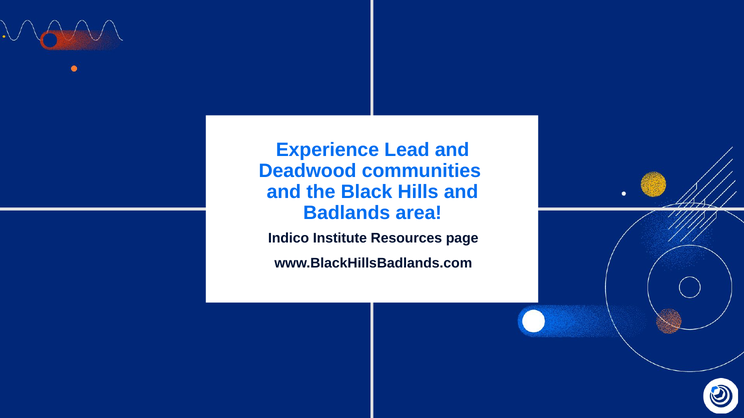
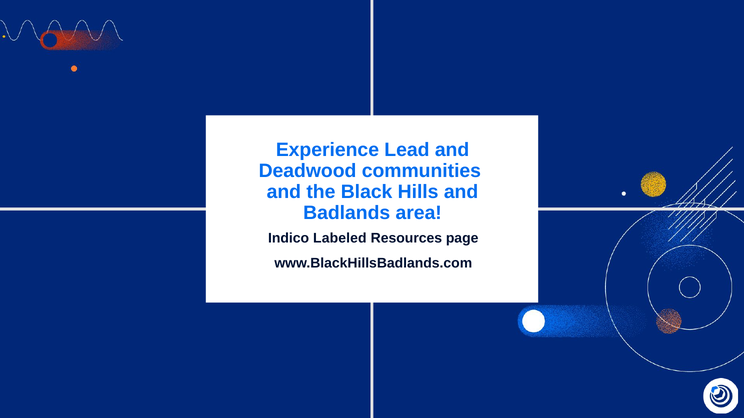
Institute: Institute -> Labeled (340, 238)
